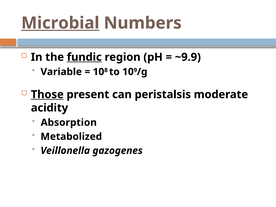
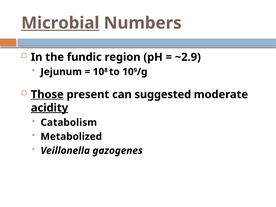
fundic underline: present -> none (84, 57)
~9.9: ~9.9 -> ~2.9 (188, 57)
Variable: Variable -> Jejunum (61, 72)
peristalsis: peristalsis -> suggested (163, 94)
acidity underline: none -> present (49, 108)
Absorption: Absorption -> Catabolism (69, 123)
